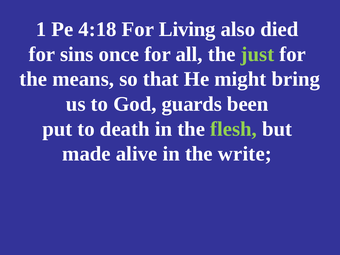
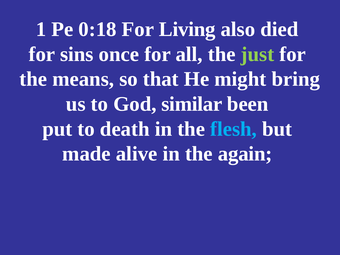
4:18: 4:18 -> 0:18 (98, 29)
guards: guards -> similar (192, 104)
flesh colour: light green -> light blue (234, 129)
write: write -> again (245, 154)
